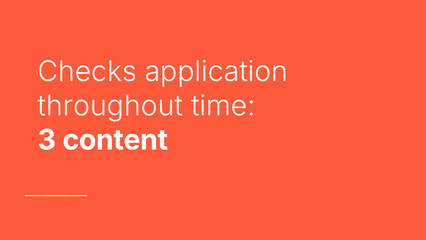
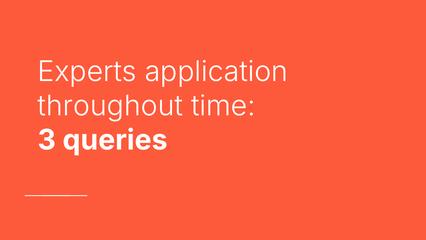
Checks: Checks -> Experts (87, 72)
content: content -> queries (115, 140)
